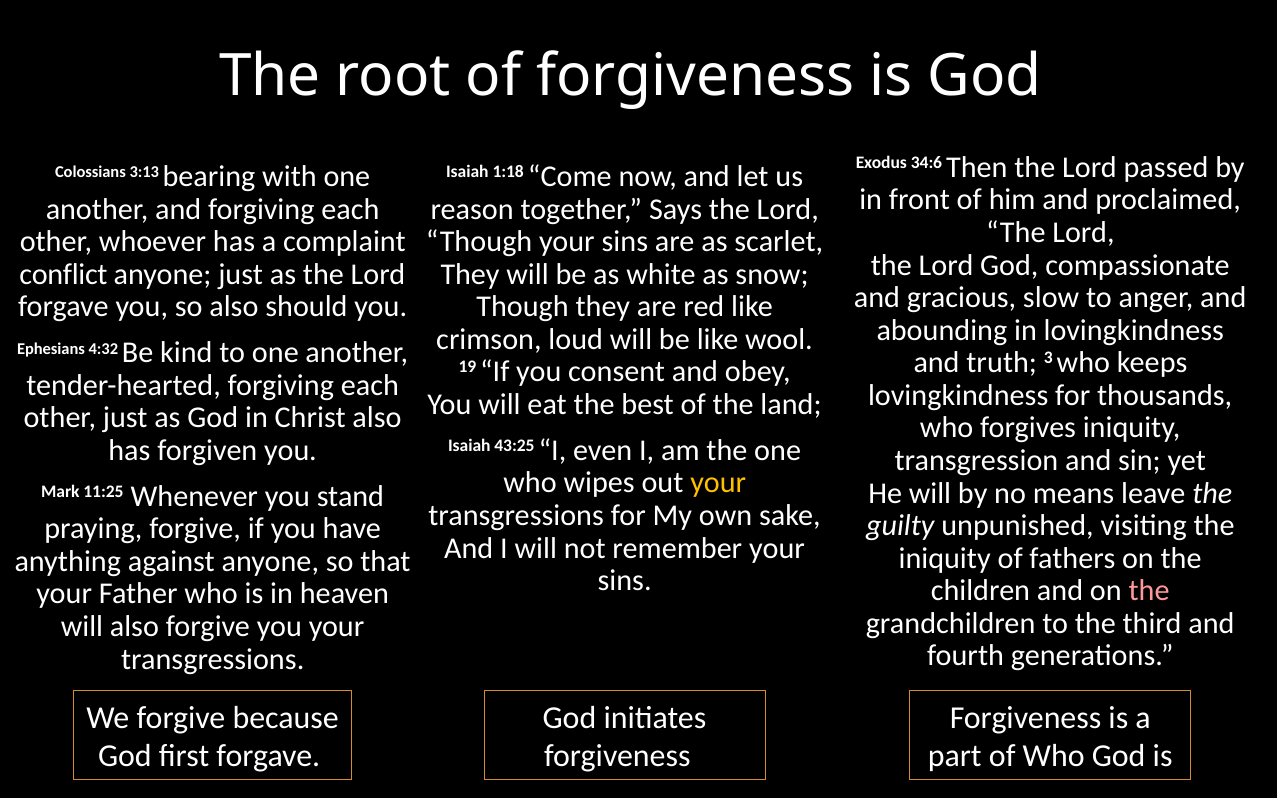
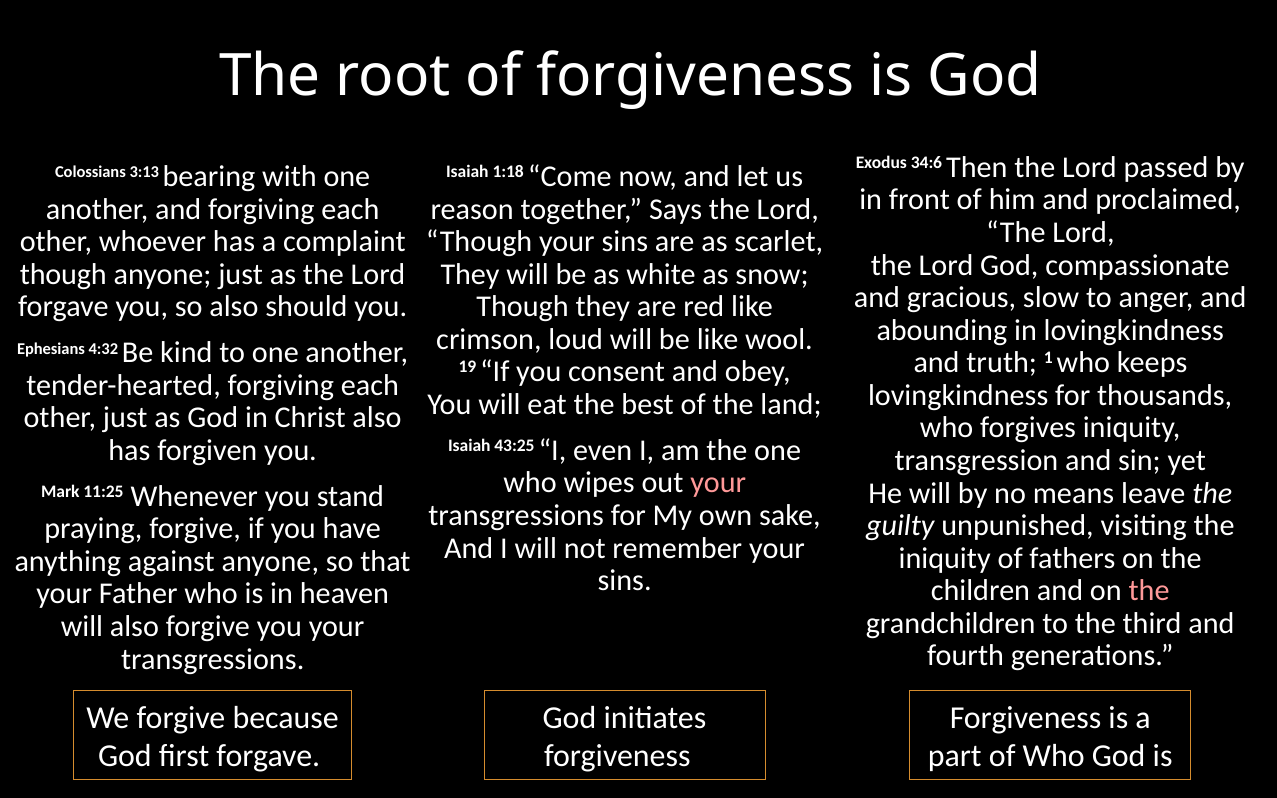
conflict: conflict -> though (63, 274)
3: 3 -> 1 (1048, 358)
your colour: yellow -> pink (718, 483)
